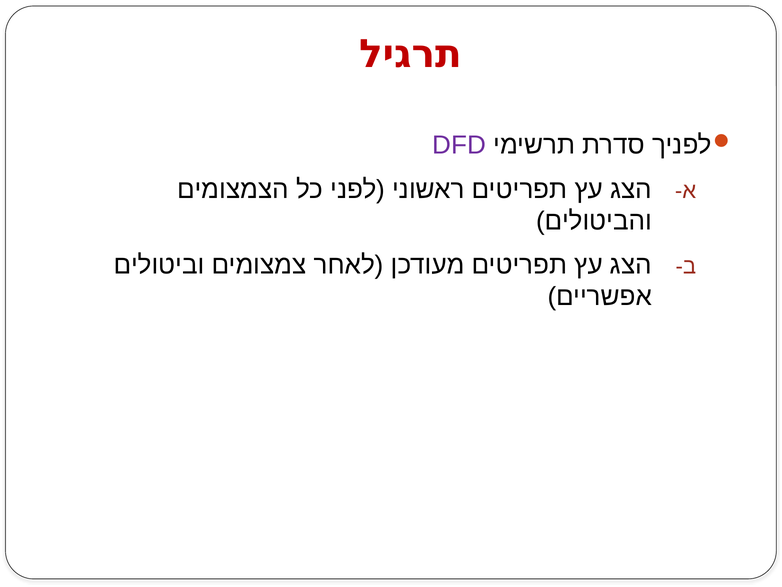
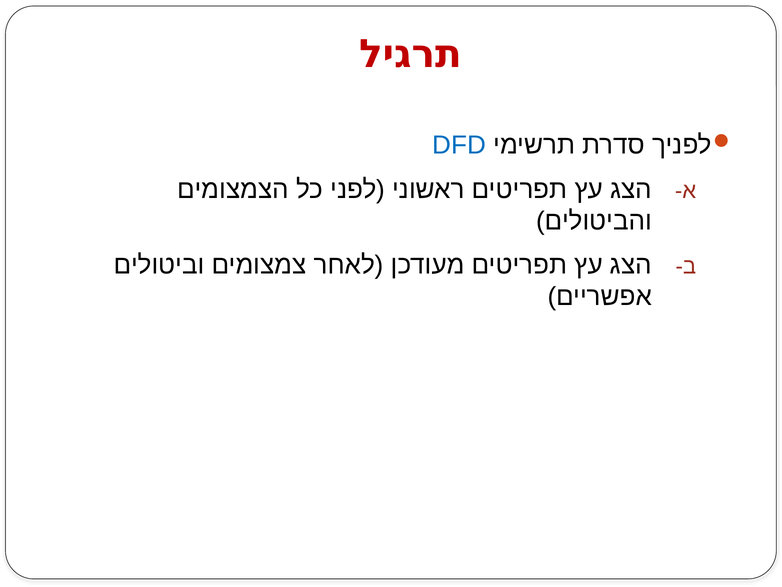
DFD colour: purple -> blue (459, 145)
